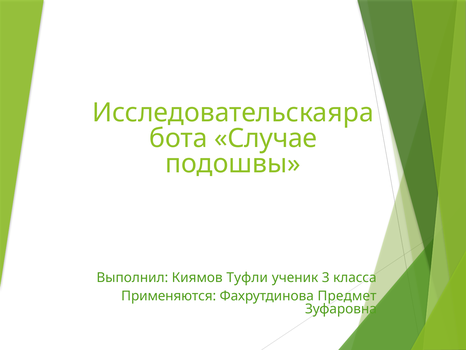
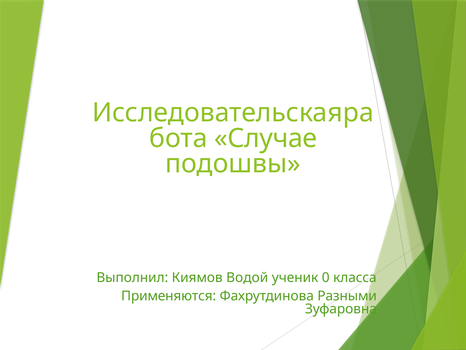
Туфли: Туфли -> Водой (247, 277)
3: 3 -> 0 (326, 277)
Предмет: Предмет -> Разными (347, 296)
